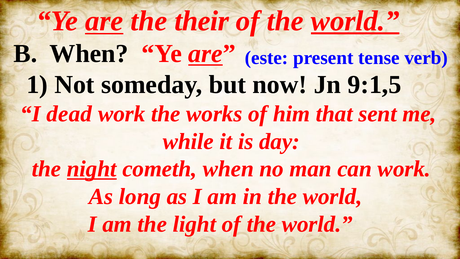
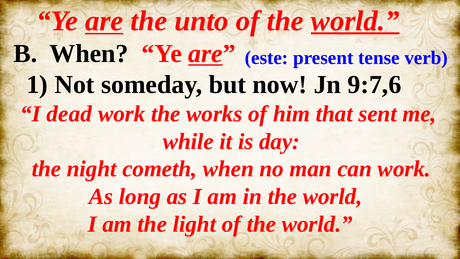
their: their -> unto (202, 21)
9:1,5: 9:1,5 -> 9:7,6 (374, 85)
night underline: present -> none (92, 169)
